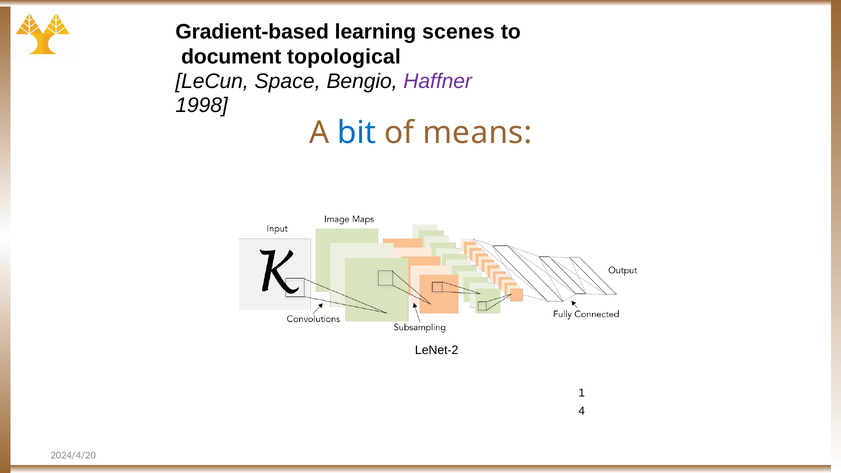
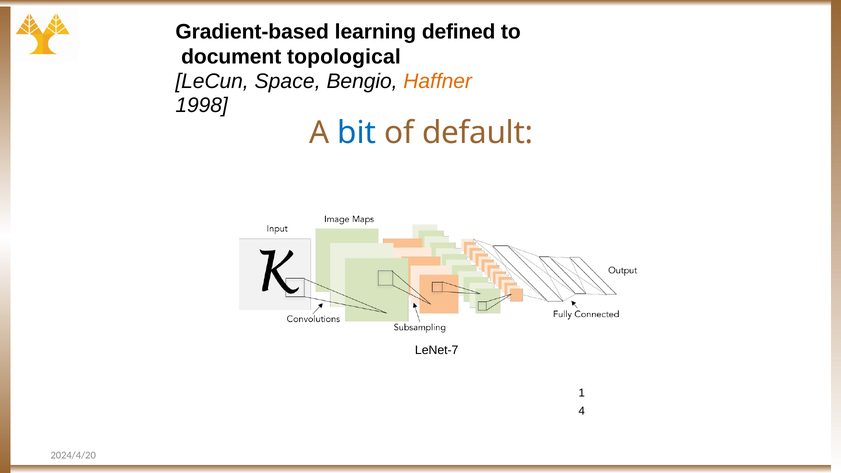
scenes: scenes -> defined (459, 32)
Haffner colour: purple -> orange (438, 81)
means: means -> default (478, 133)
LeNet-2: LeNet-2 -> LeNet-7 (437, 350)
